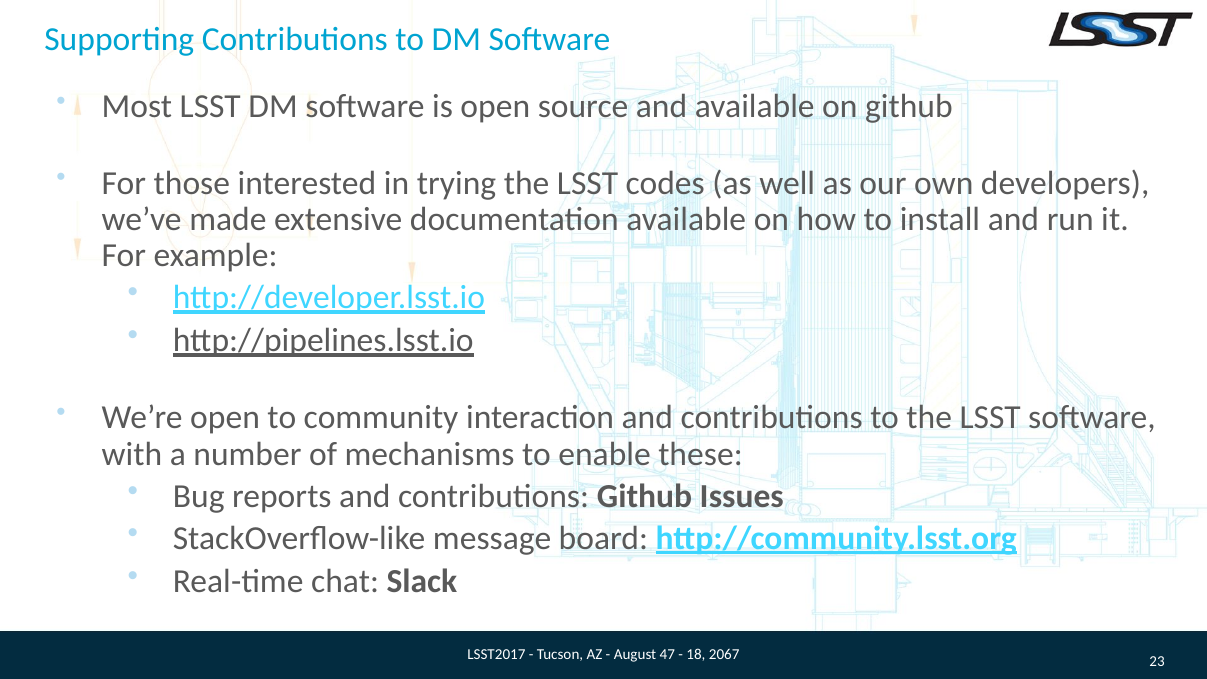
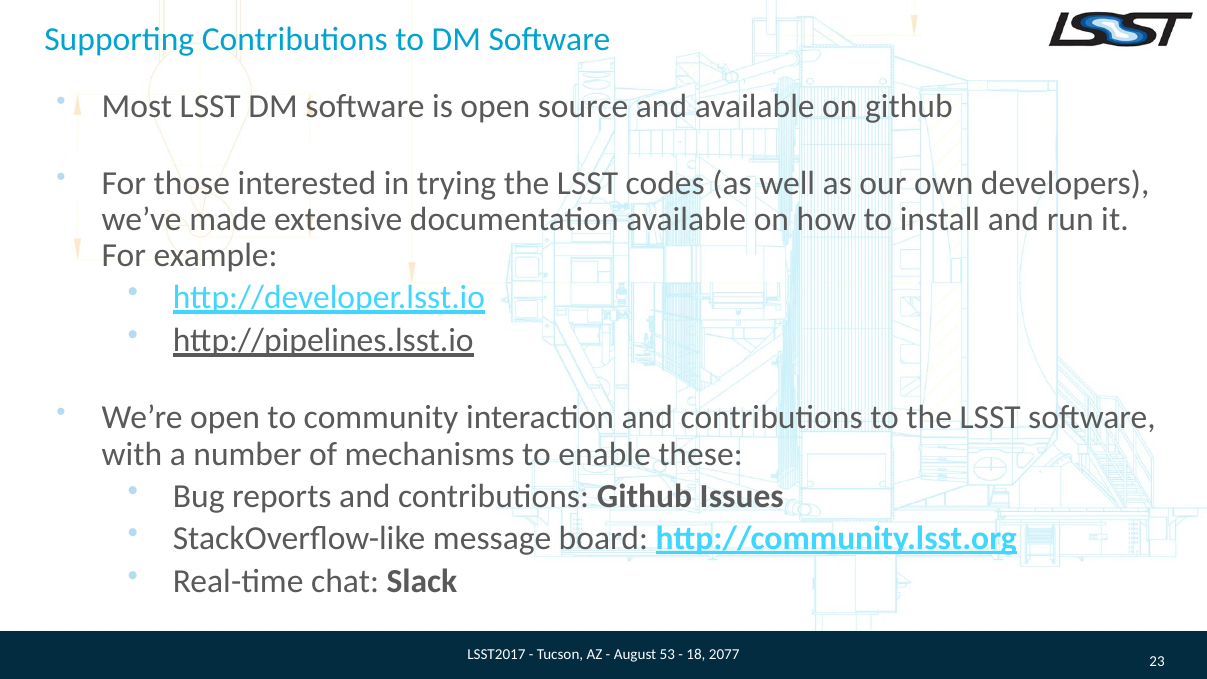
47: 47 -> 53 (667, 655)
2067: 2067 -> 2077 (724, 655)
